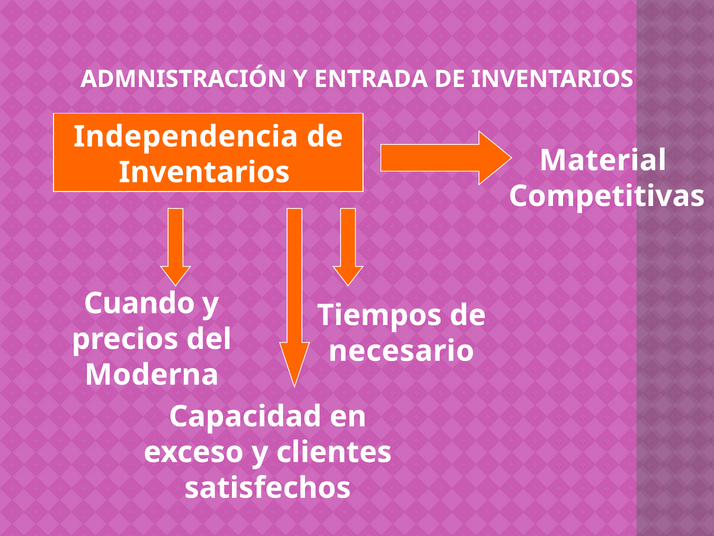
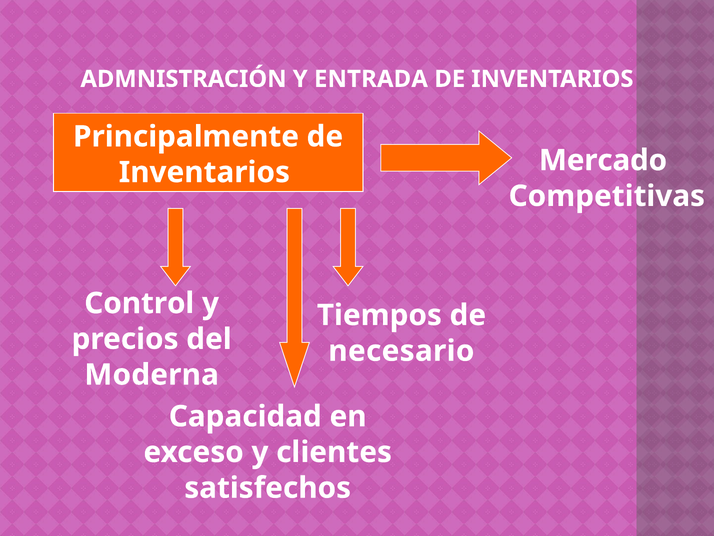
Independencia: Independencia -> Principalmente (186, 136)
Material: Material -> Mercado (603, 160)
Cuando: Cuando -> Control (139, 303)
